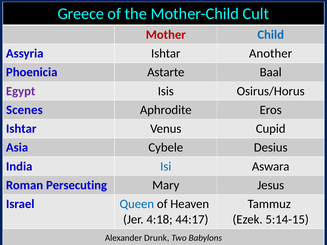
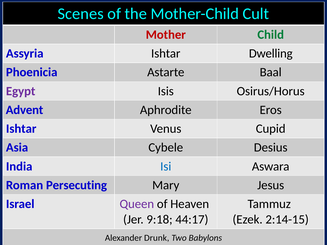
Greece: Greece -> Scenes (81, 14)
Child colour: blue -> green (271, 35)
Another: Another -> Dwelling (271, 54)
Scenes: Scenes -> Advent (25, 110)
Queen colour: blue -> purple (137, 204)
4:18: 4:18 -> 9:18 (160, 220)
5:14-15: 5:14-15 -> 2:14-15 (287, 220)
